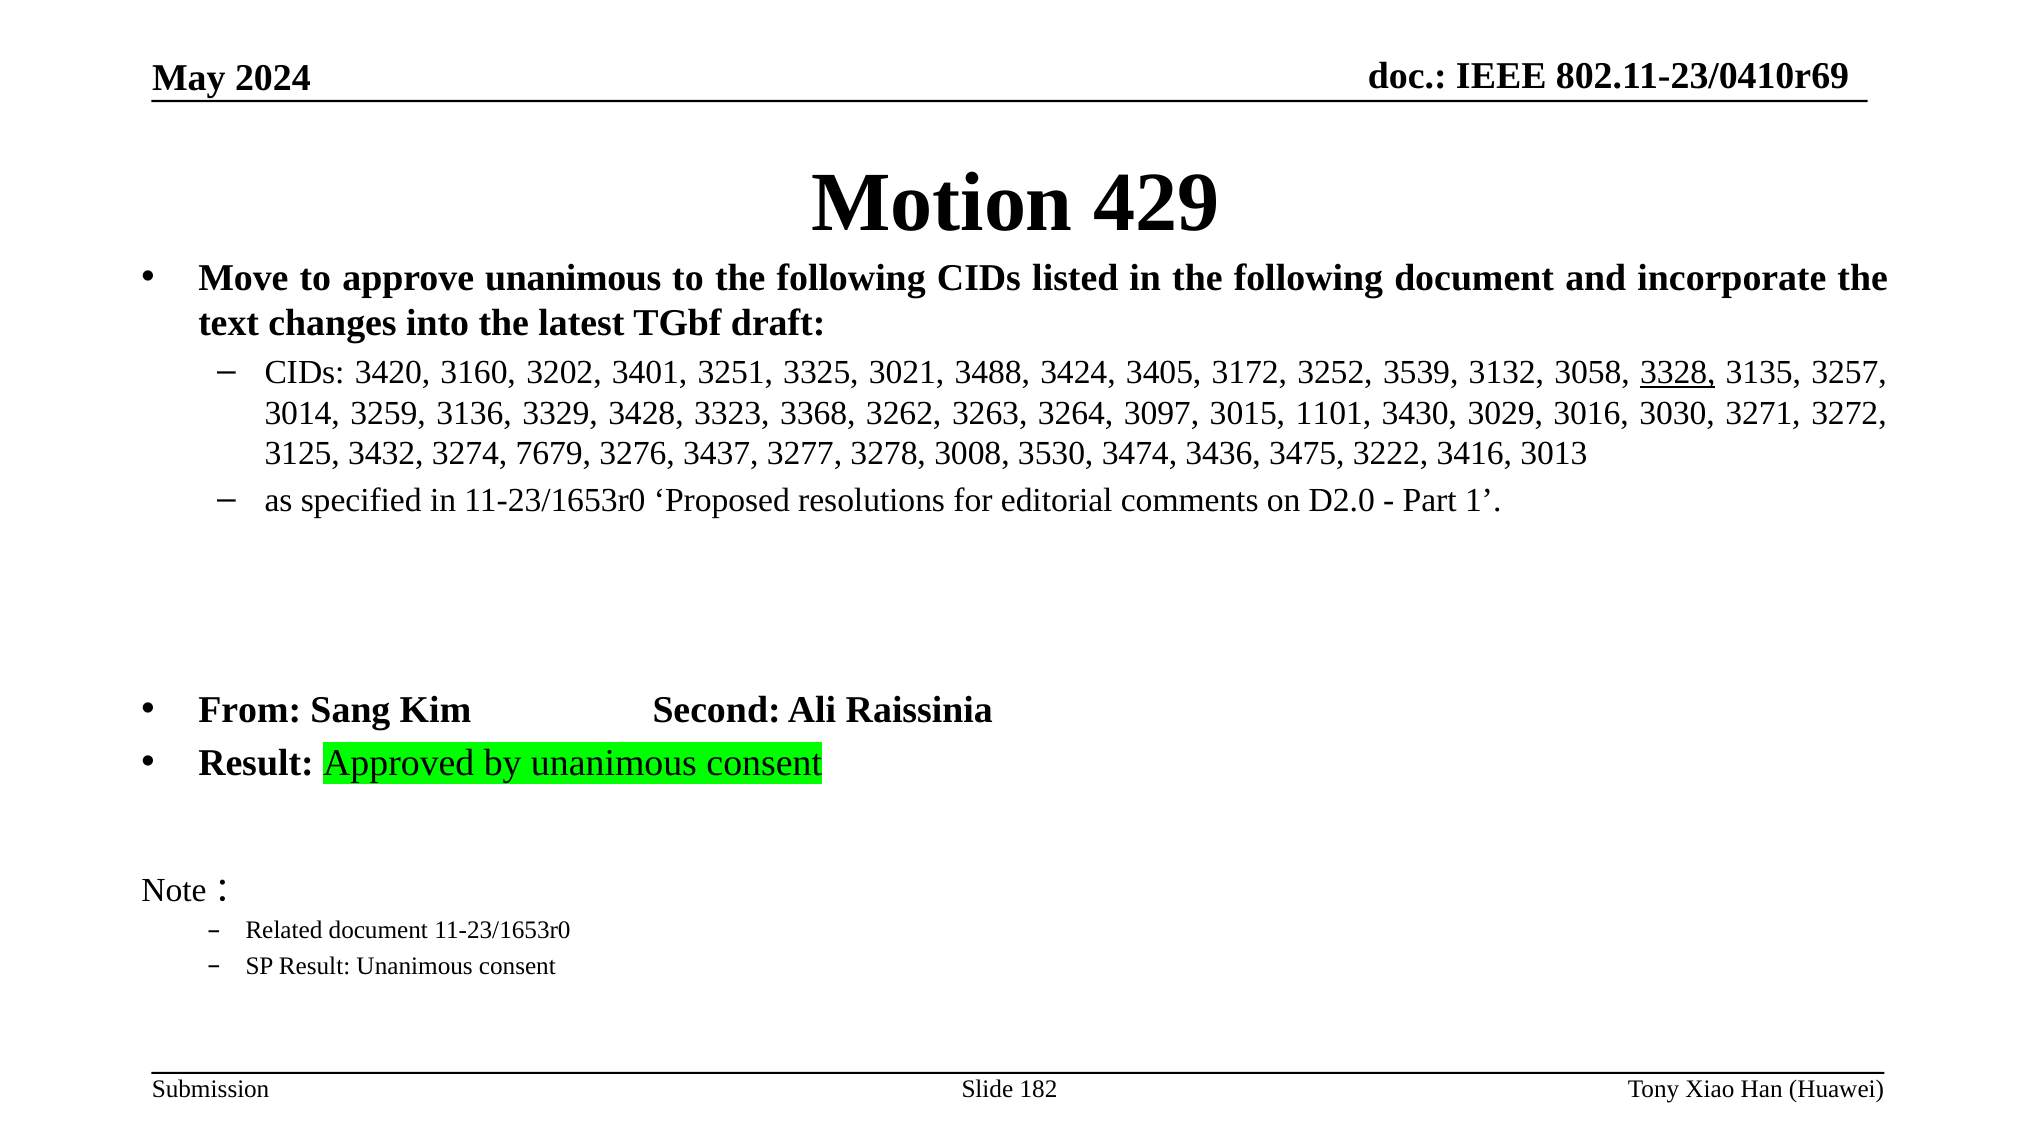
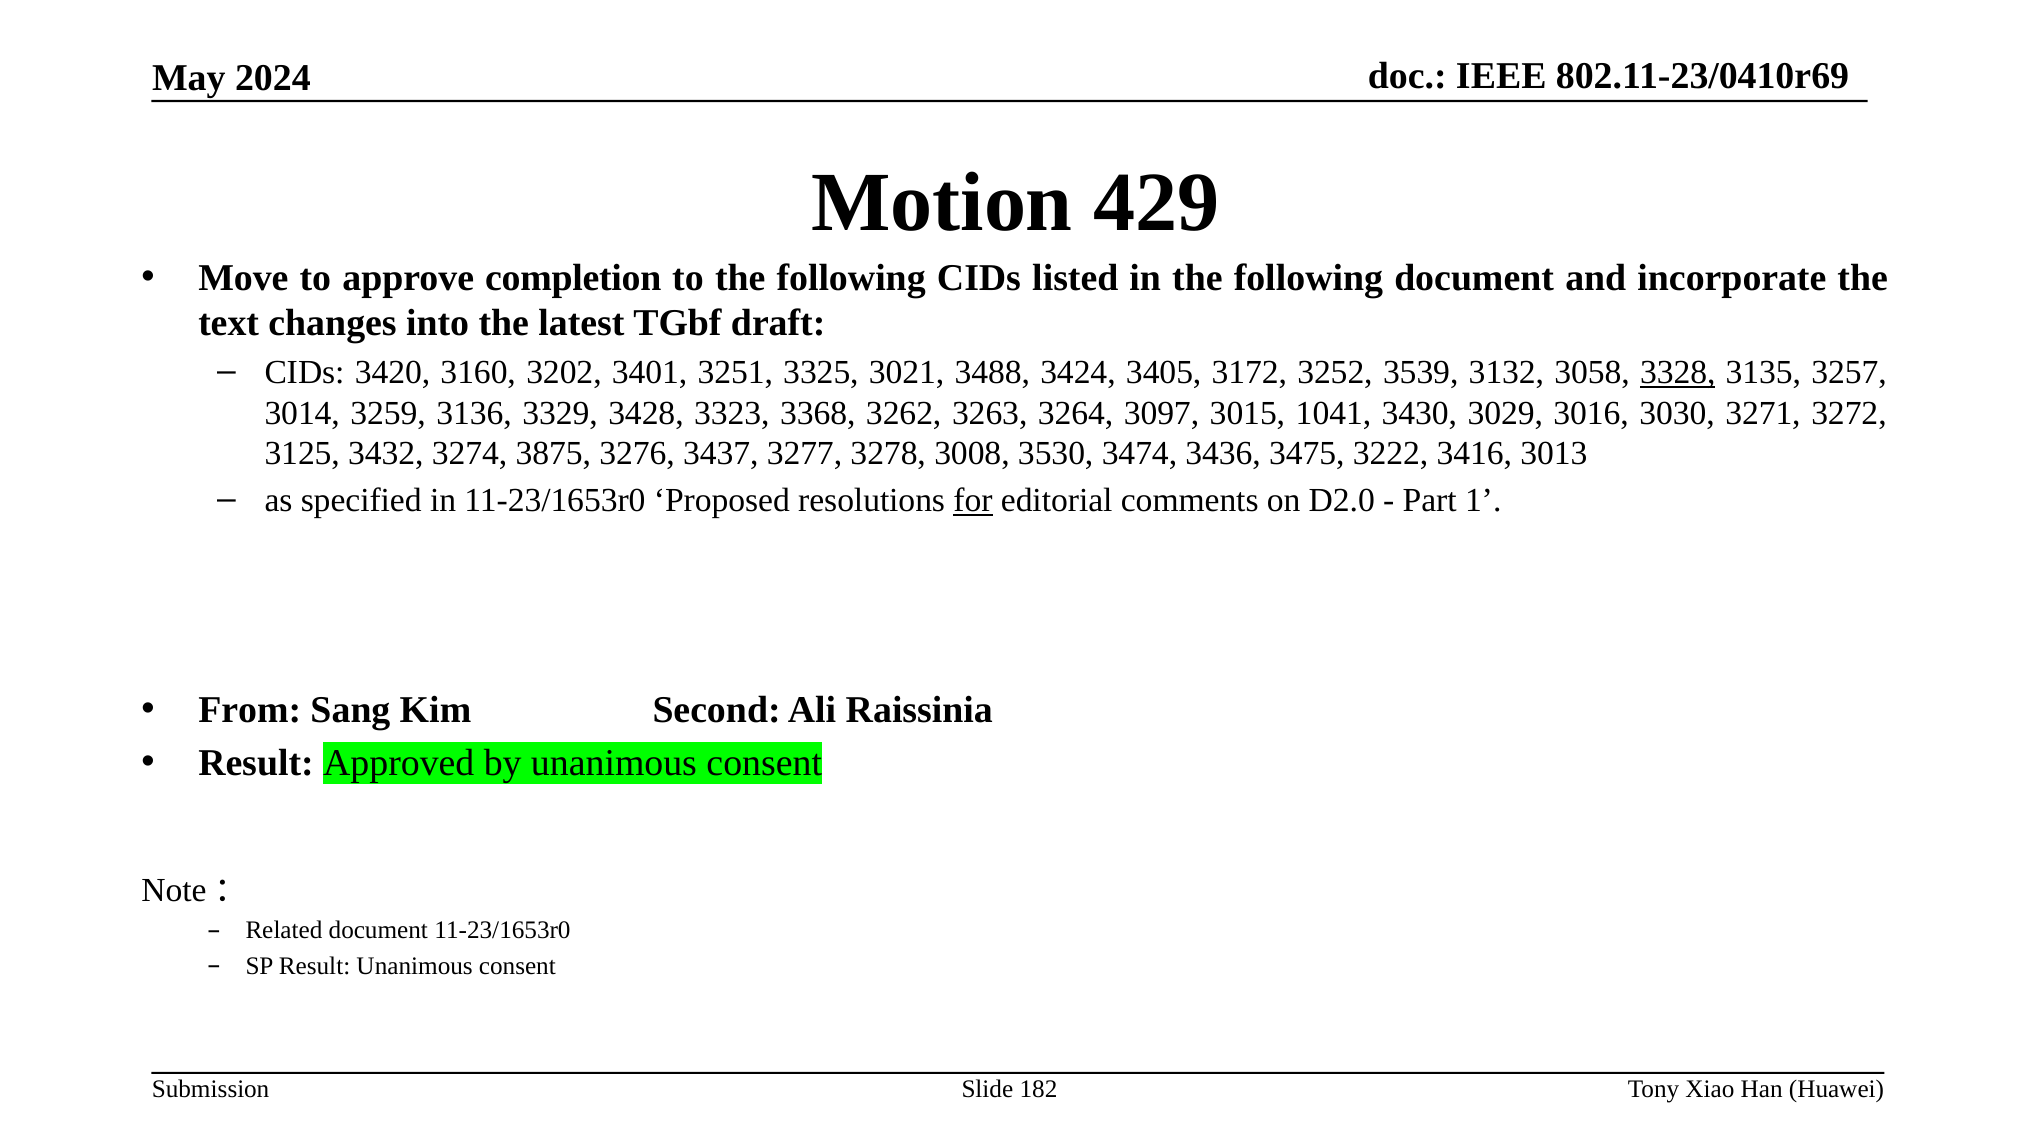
approve unanimous: unanimous -> completion (573, 278)
1101: 1101 -> 1041 (1333, 413)
7679: 7679 -> 3875 (553, 453)
for underline: none -> present (973, 500)
